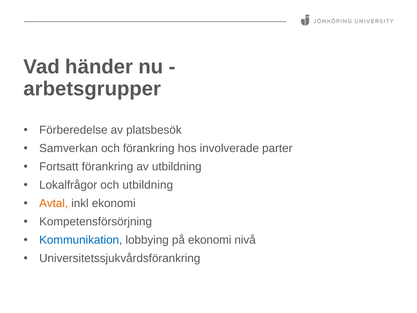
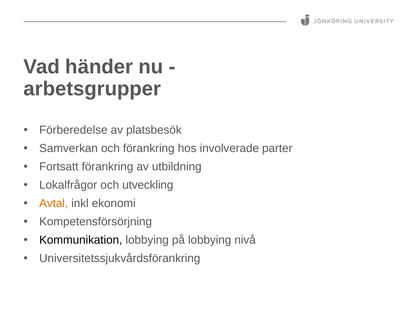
och utbildning: utbildning -> utveckling (148, 185)
Kommunikation colour: blue -> black (81, 240)
på ekonomi: ekonomi -> lobbying (210, 240)
